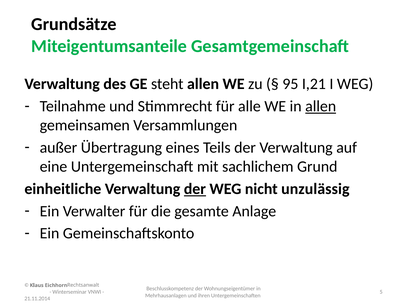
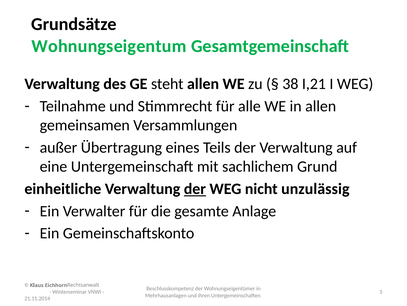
Miteigentumsanteile: Miteigentumsanteile -> Wohnungseigentum (109, 46)
95: 95 -> 38 (290, 84)
allen underline: present -> none (321, 106)
